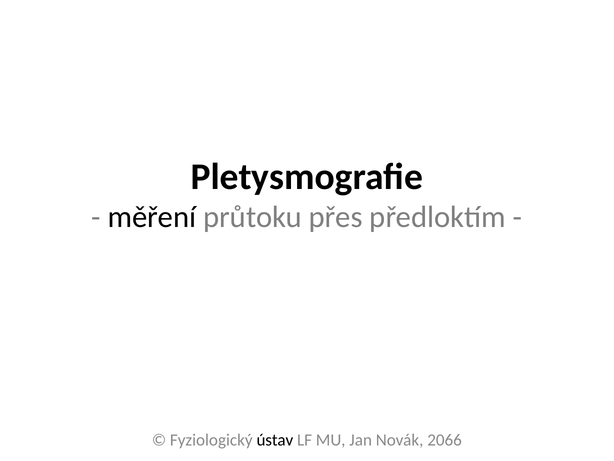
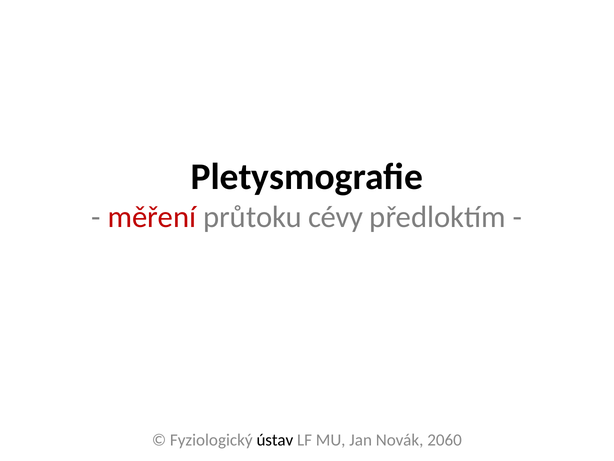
měření colour: black -> red (152, 217)
přes: přes -> cévy (336, 217)
2066: 2066 -> 2060 (445, 440)
